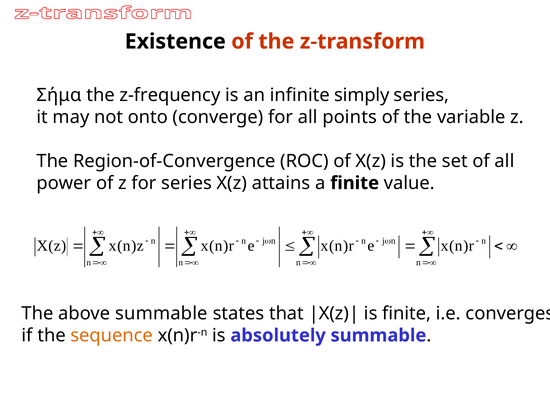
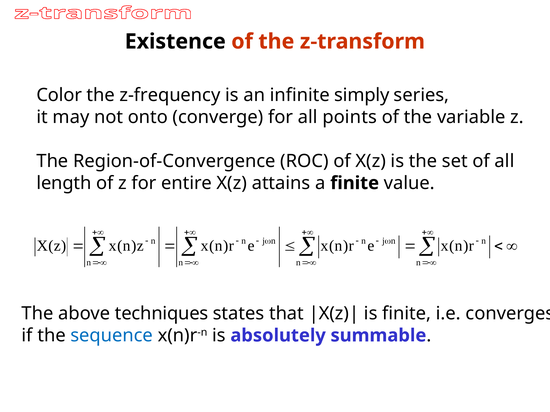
Σήμα: Σήμα -> Color (59, 95)
power: power -> length (64, 183)
for series: series -> entire (187, 183)
above summable: summable -> techniques (162, 314)
sequence colour: orange -> blue (112, 336)
